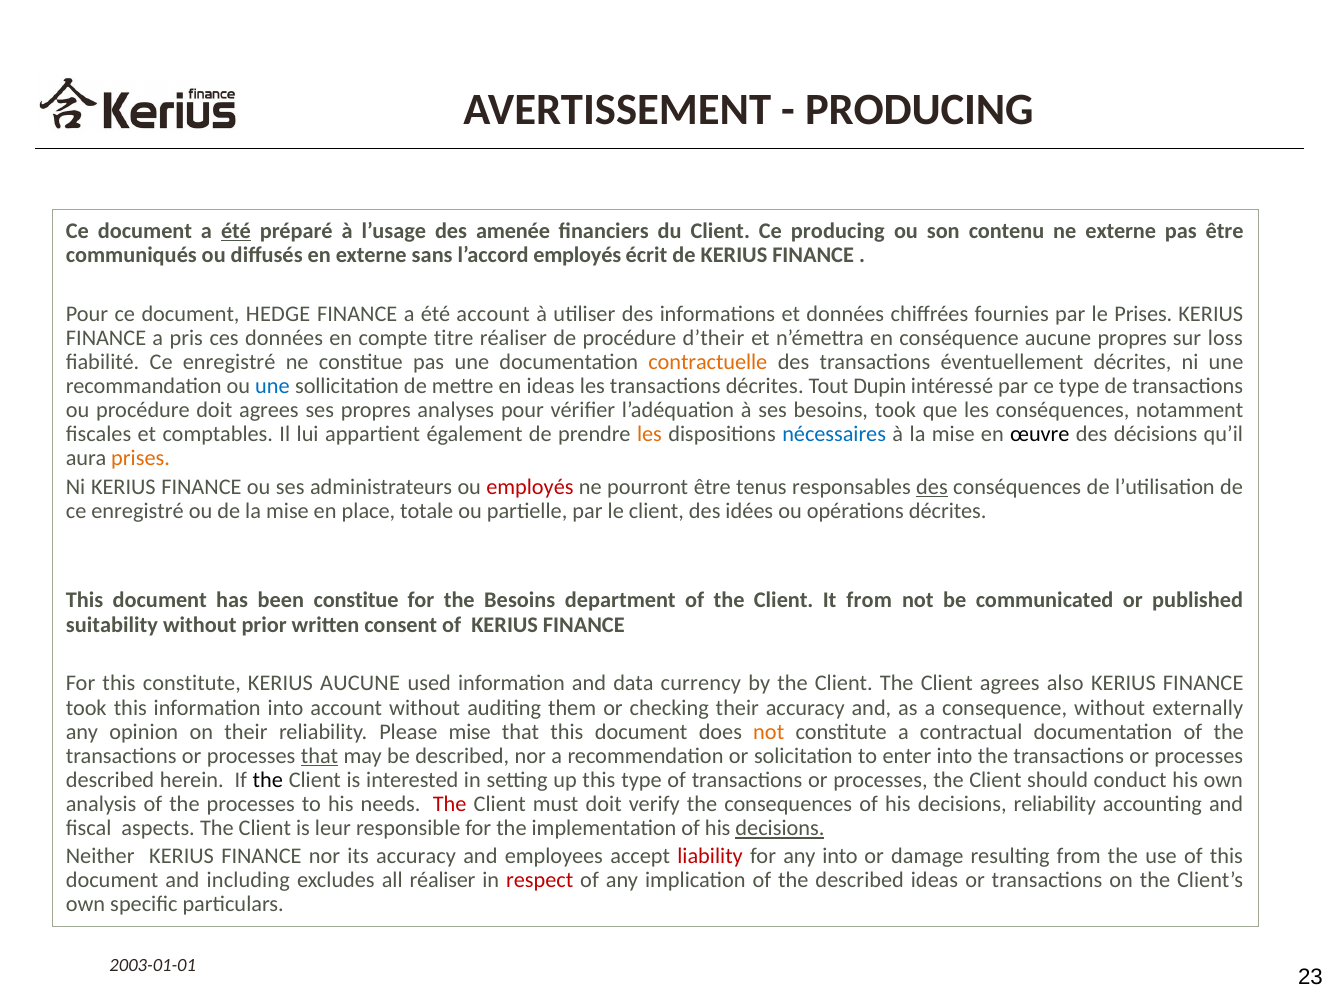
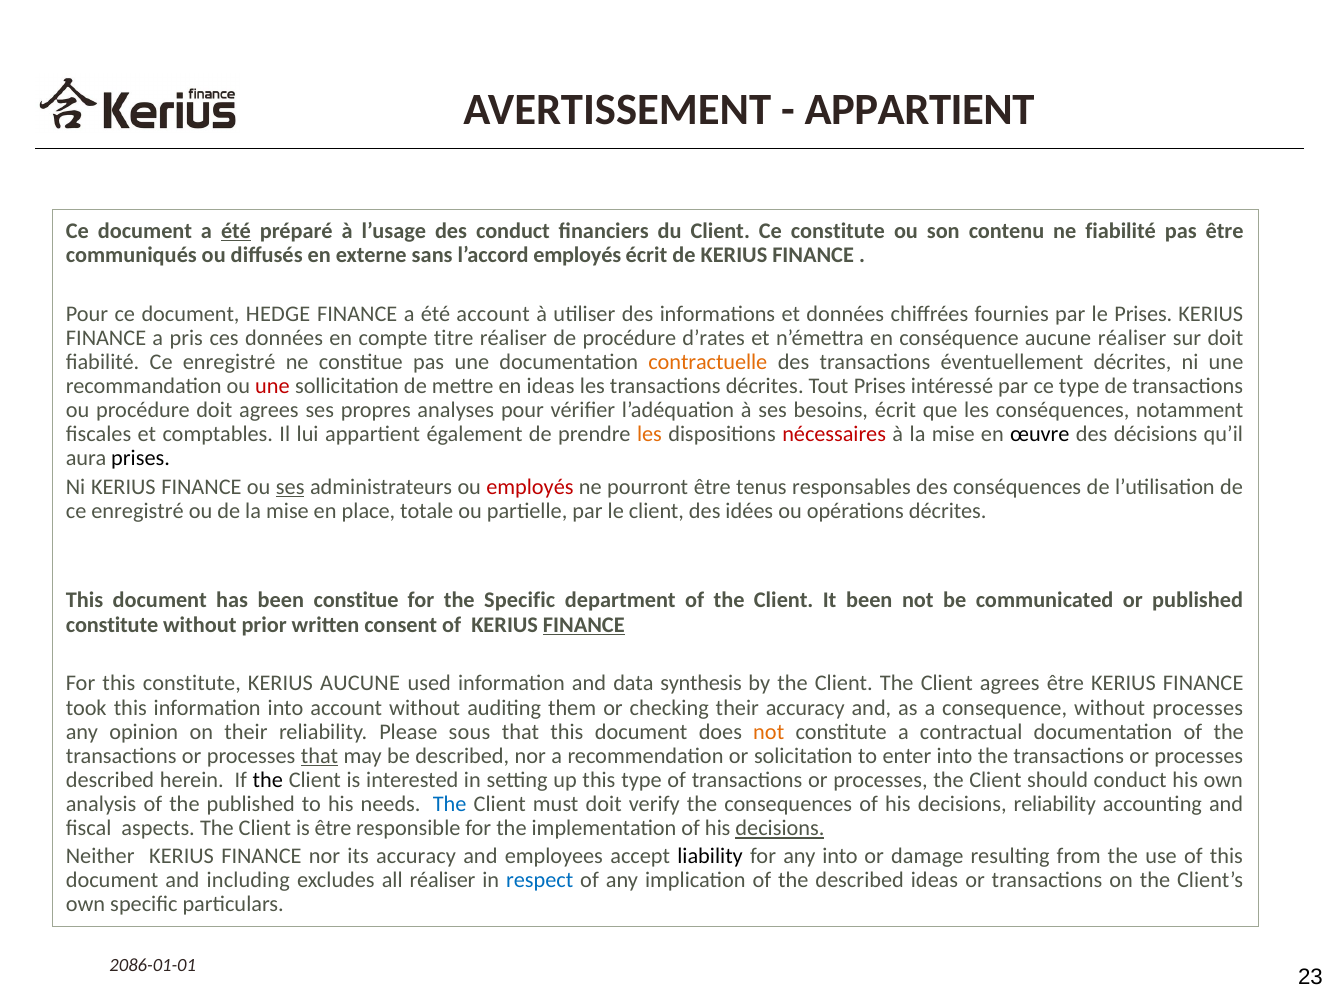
PRODUCING: PRODUCING -> APPARTIENT (920, 109)
des amenée: amenée -> conduct (513, 231)
Ce producing: producing -> constitute (838, 231)
ne externe: externe -> fiabilité (1121, 231)
d’their: d’their -> d’rates (714, 338)
aucune propres: propres -> réaliser (1132, 338)
sur loss: loss -> doit (1225, 338)
une colour: blue -> red (272, 386)
Tout Dupin: Dupin -> Prises (880, 386)
besoins took: took -> écrit (895, 410)
nécessaires colour: blue -> red (834, 434)
prises colour: orange -> black (141, 459)
ses underline: none -> present (290, 487)
des underline: present -> none (932, 487)
the Besoins: Besoins -> Specific (520, 601)
It from: from -> been (869, 601)
suitability: suitability -> constitute (112, 625)
FINANCE underline: none -> present (584, 625)
currency: currency -> synthesis (701, 684)
agrees also: also -> être (1065, 684)
without externally: externally -> processes (1198, 708)
Please mise: mise -> sous (470, 732)
the processes: processes -> published (251, 804)
The colour: red -> blue (450, 804)
is leur: leur -> être (333, 828)
liability colour: red -> black (710, 856)
respect colour: red -> blue (540, 880)
2003-01-01: 2003-01-01 -> 2086-01-01 (153, 966)
